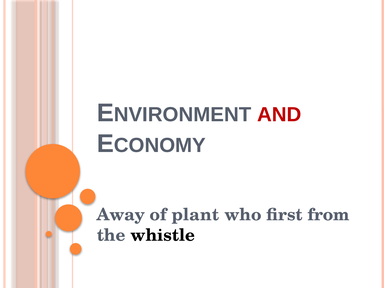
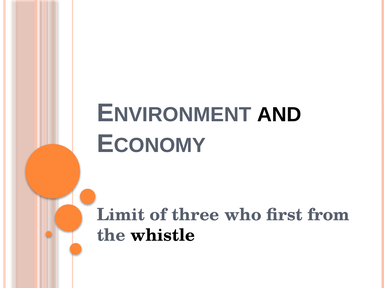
AND colour: red -> black (279, 115)
Away: Away -> Limit (121, 215)
plant: plant -> three (195, 215)
